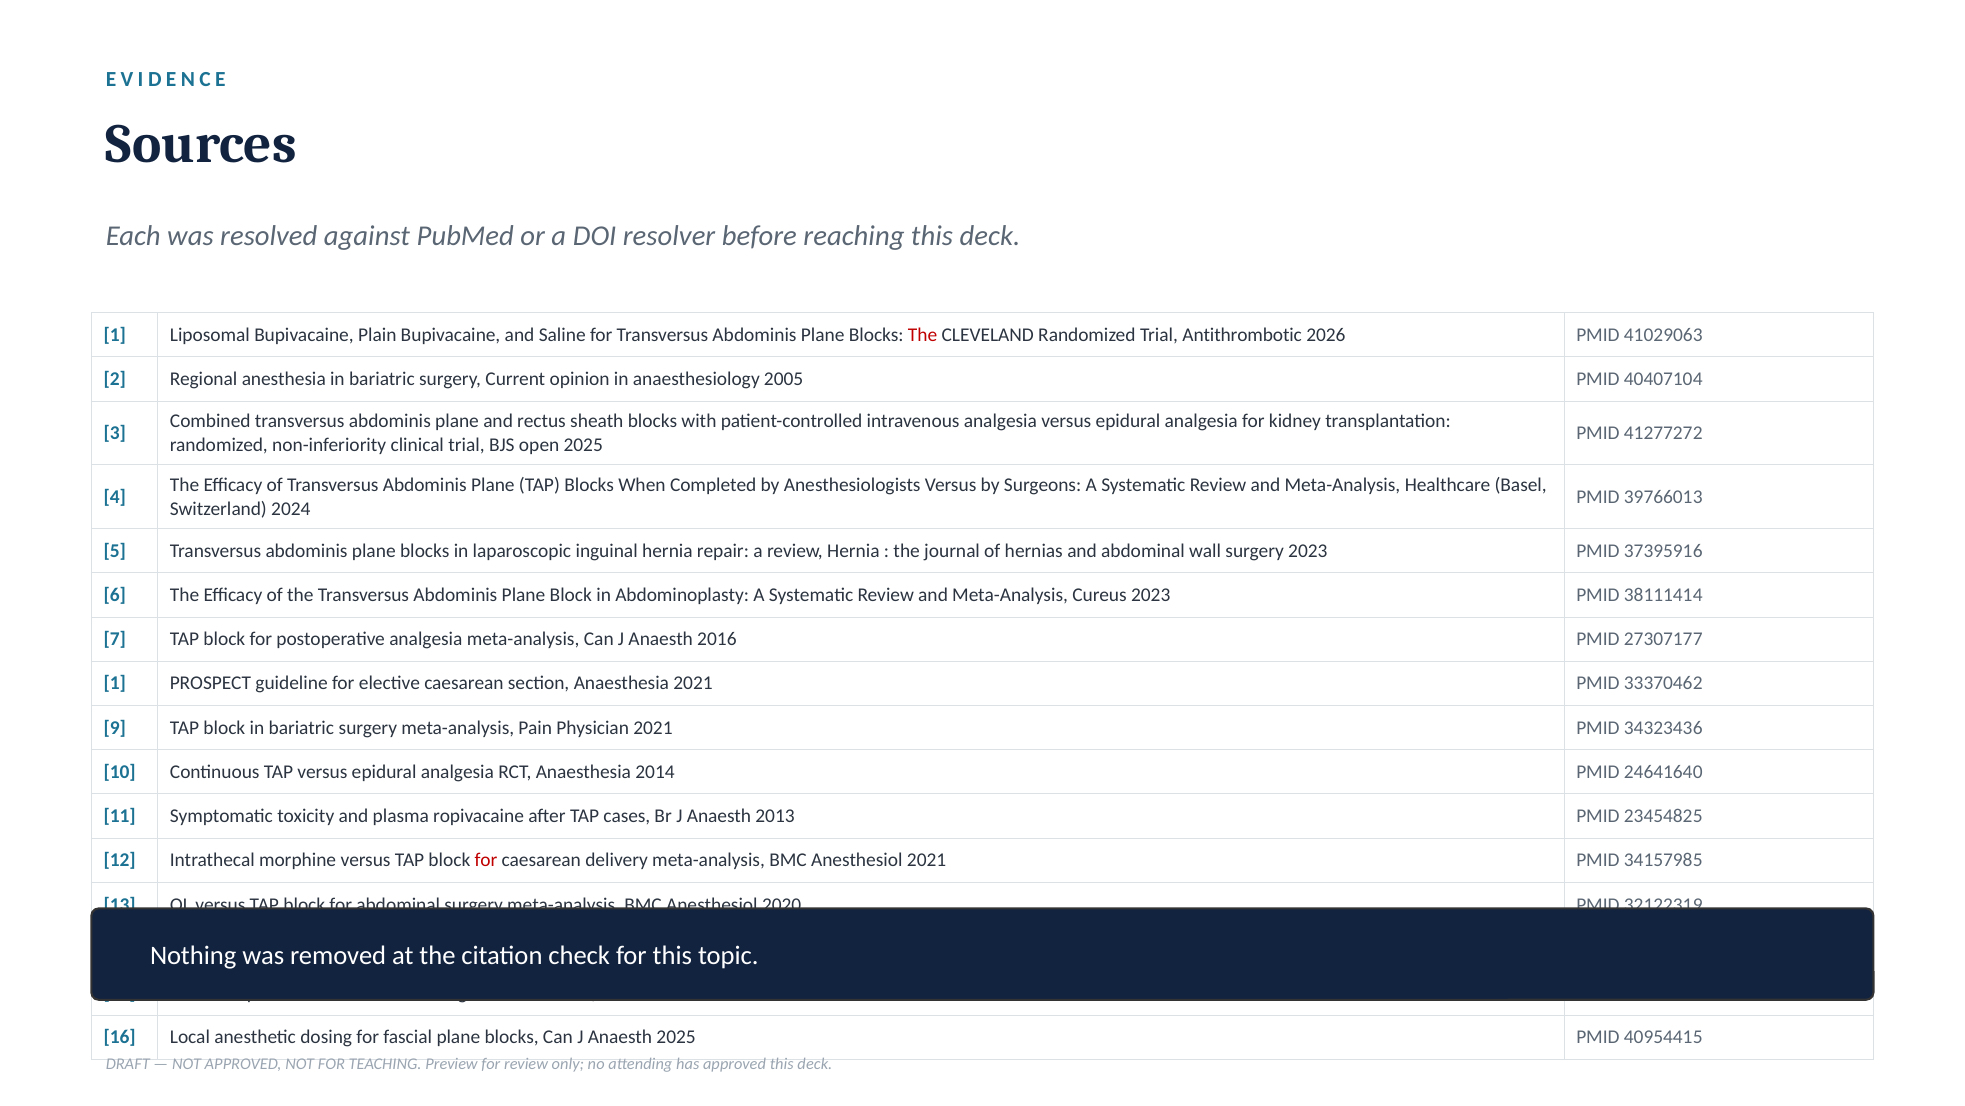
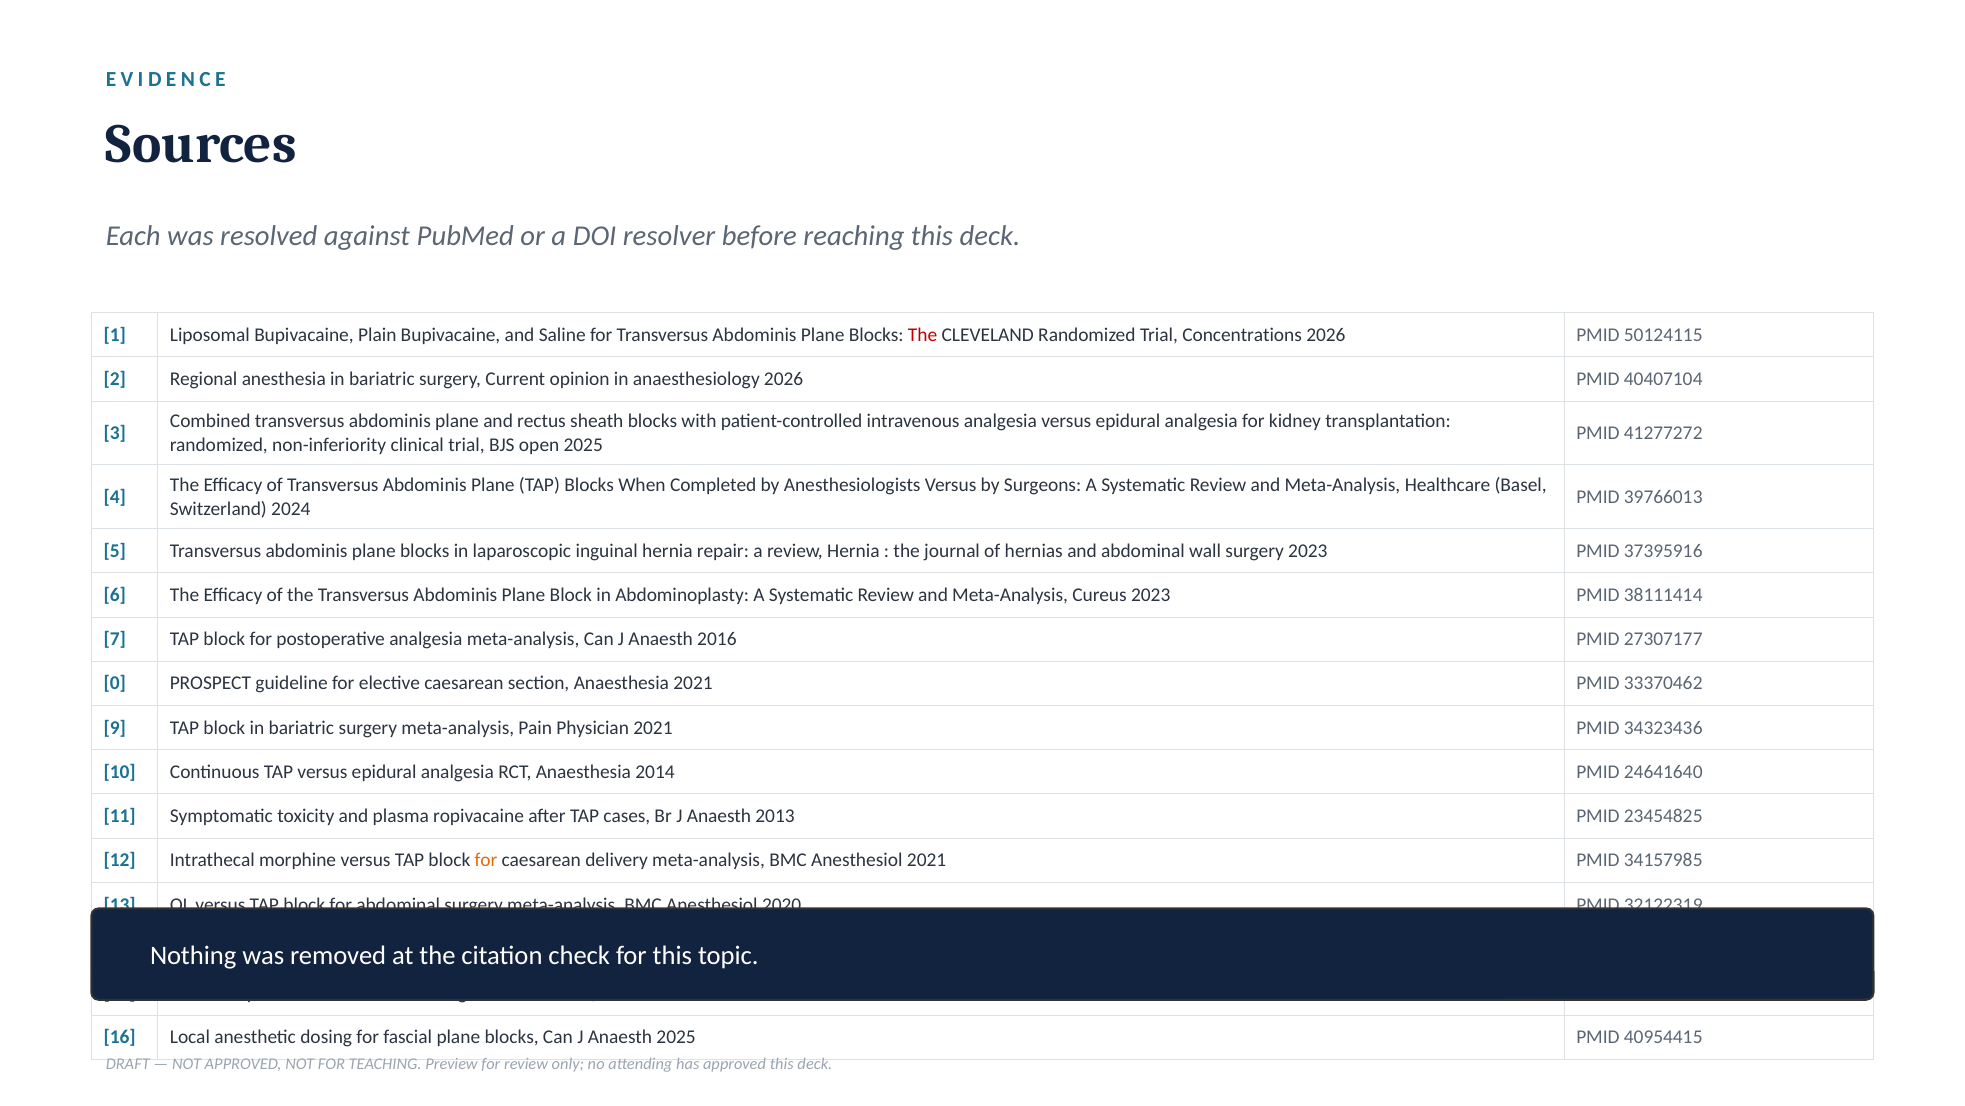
Trial Antithrombotic: Antithrombotic -> Concentrations (1242, 335)
41029063: 41029063 -> 50124115 (1663, 335)
anaesthesiology 2005: 2005 -> 2026 (784, 379)
1: 1 -> 0 (115, 683)
for colour: red -> orange (486, 860)
